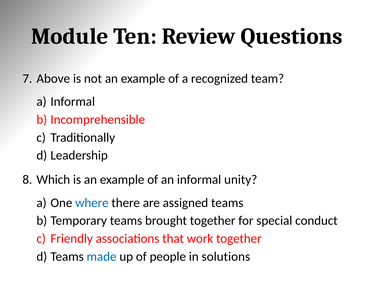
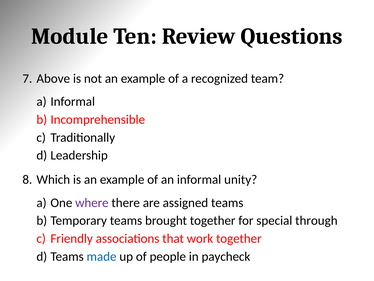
where colour: blue -> purple (92, 202)
conduct: conduct -> through (316, 220)
solutions: solutions -> paycheck (226, 256)
